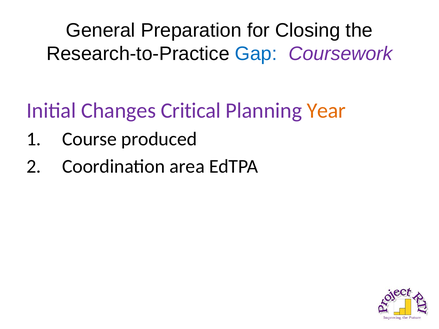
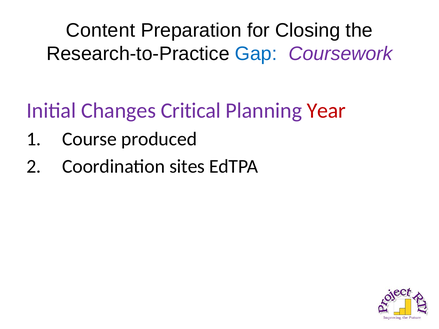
General: General -> Content (100, 30)
Year colour: orange -> red (326, 111)
area: area -> sites (187, 167)
